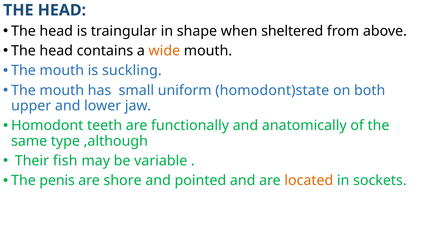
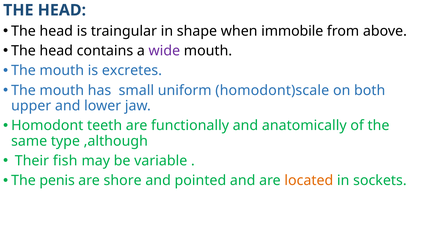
sheltered: sheltered -> immobile (292, 31)
wide colour: orange -> purple (164, 51)
suckling: suckling -> excretes (132, 71)
homodont)state: homodont)state -> homodont)scale (272, 90)
